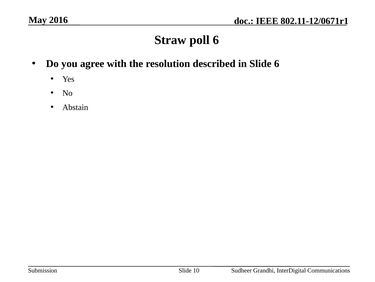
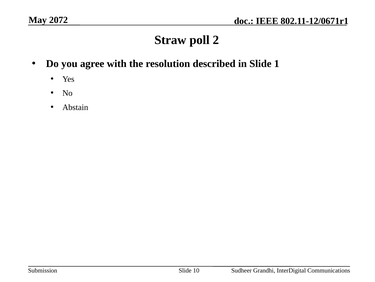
2016: 2016 -> 2072 (59, 20)
poll 6: 6 -> 2 (216, 40)
Slide 6: 6 -> 1 (277, 64)
